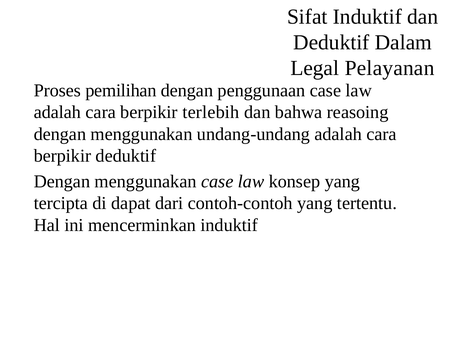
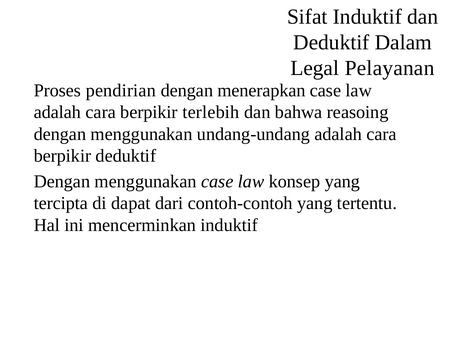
pemilihan: pemilihan -> pendirian (121, 90)
penggunaan: penggunaan -> menerapkan (262, 90)
